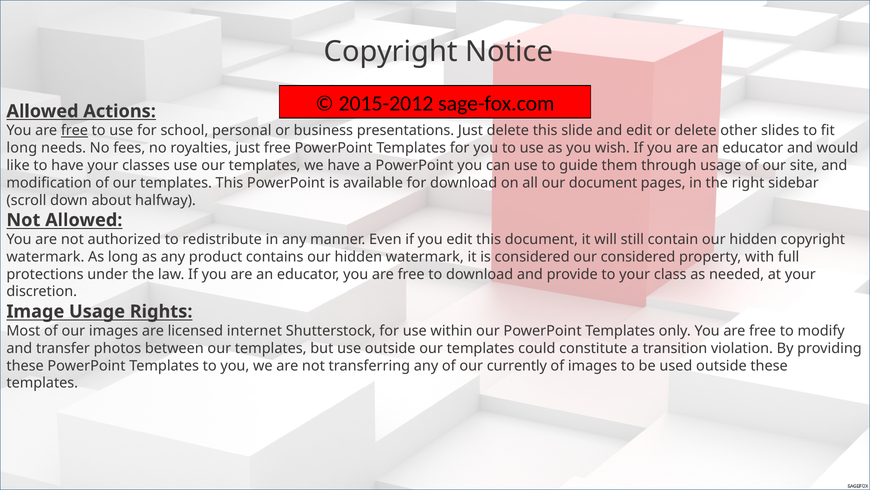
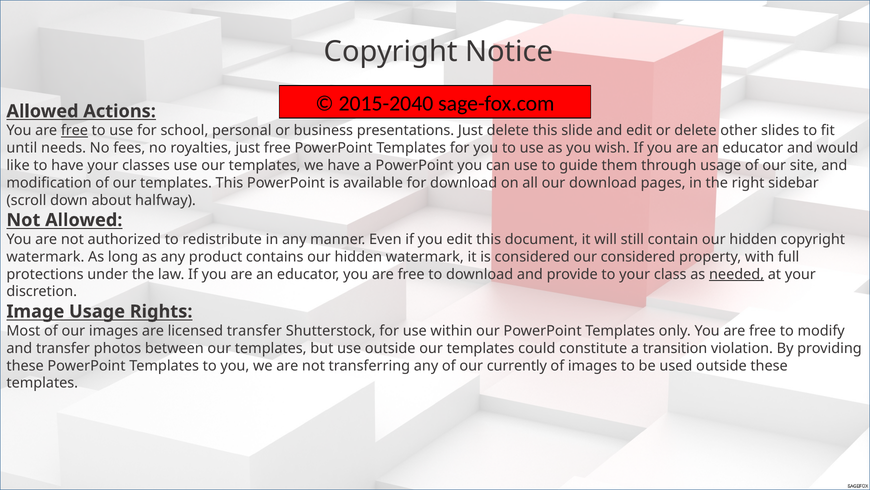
2015-2012: 2015-2012 -> 2015-2040 (386, 103)
long: long -> until (22, 148)
our document: document -> download (603, 183)
needed underline: none -> present (737, 274)
licensed internet: internet -> transfer (254, 330)
